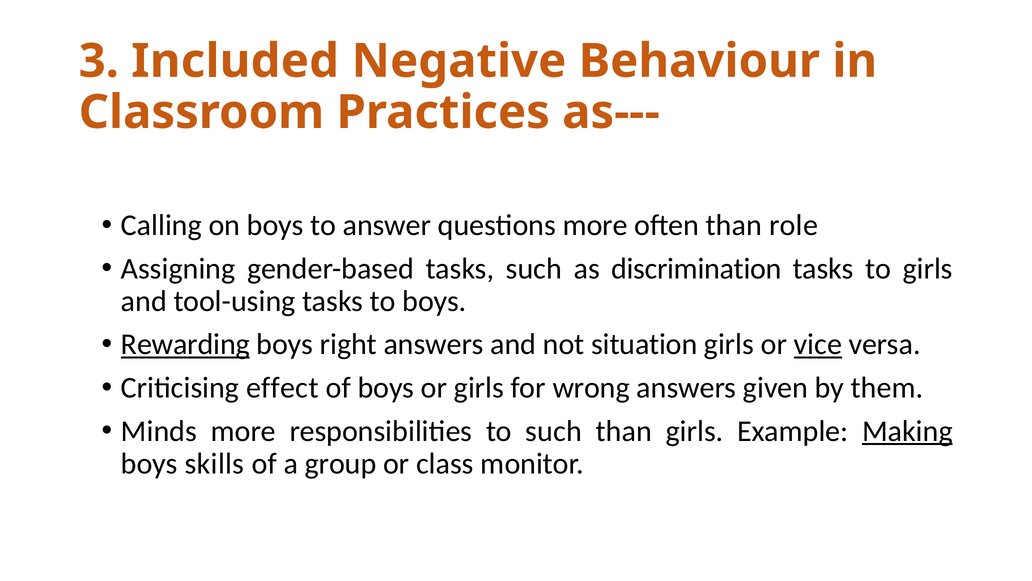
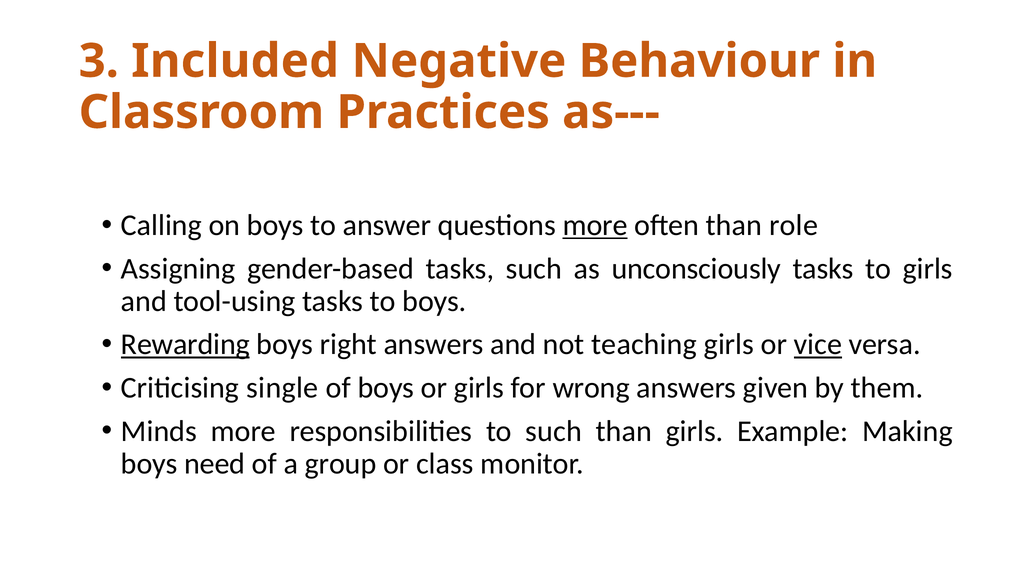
more underline: none -> present (595, 225)
discrimination: discrimination -> unconsciously (696, 268)
situation: situation -> teaching (644, 344)
effect: effect -> single (282, 388)
Making underline: present -> none (907, 431)
skills: skills -> need (215, 463)
